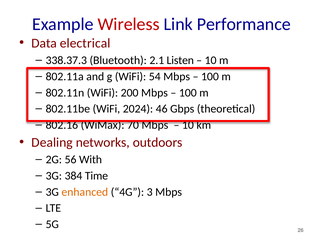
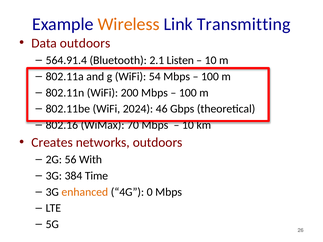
Wireless colour: red -> orange (129, 24)
Performance: Performance -> Transmitting (244, 24)
Data electrical: electrical -> outdoors (85, 43)
338.37.3: 338.37.3 -> 564.91.4 (66, 60)
Dealing: Dealing -> Creates (52, 143)
3: 3 -> 0 (150, 192)
